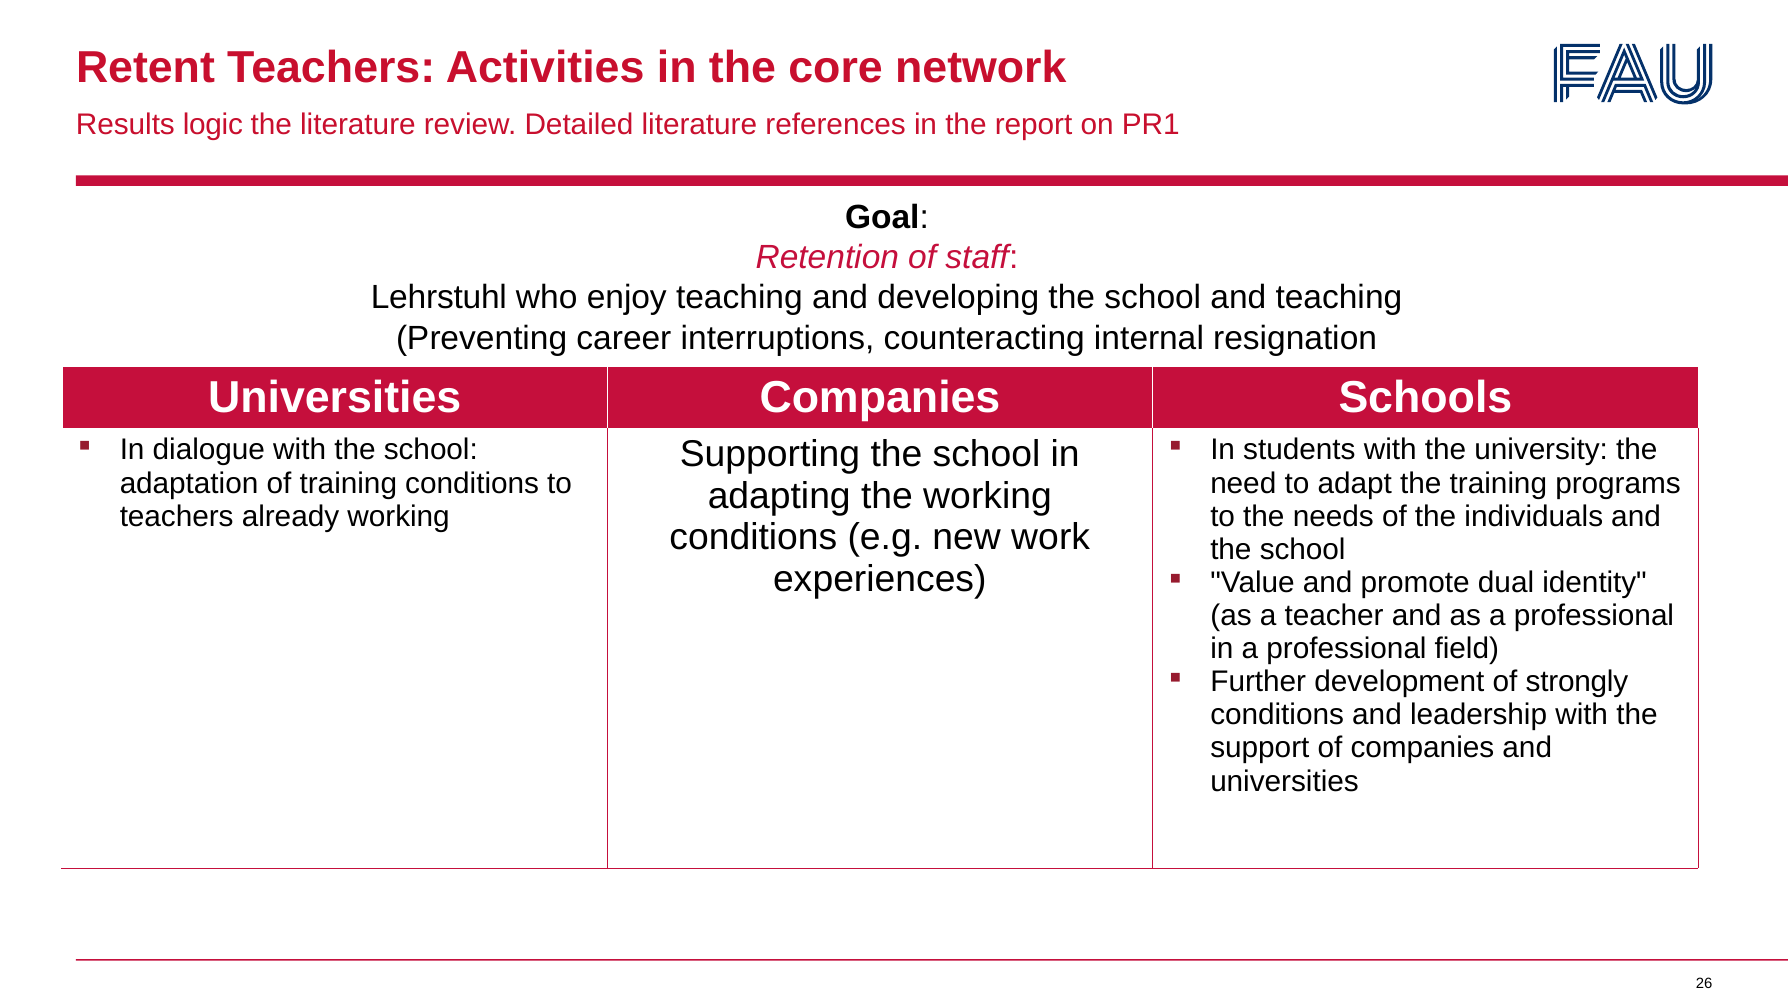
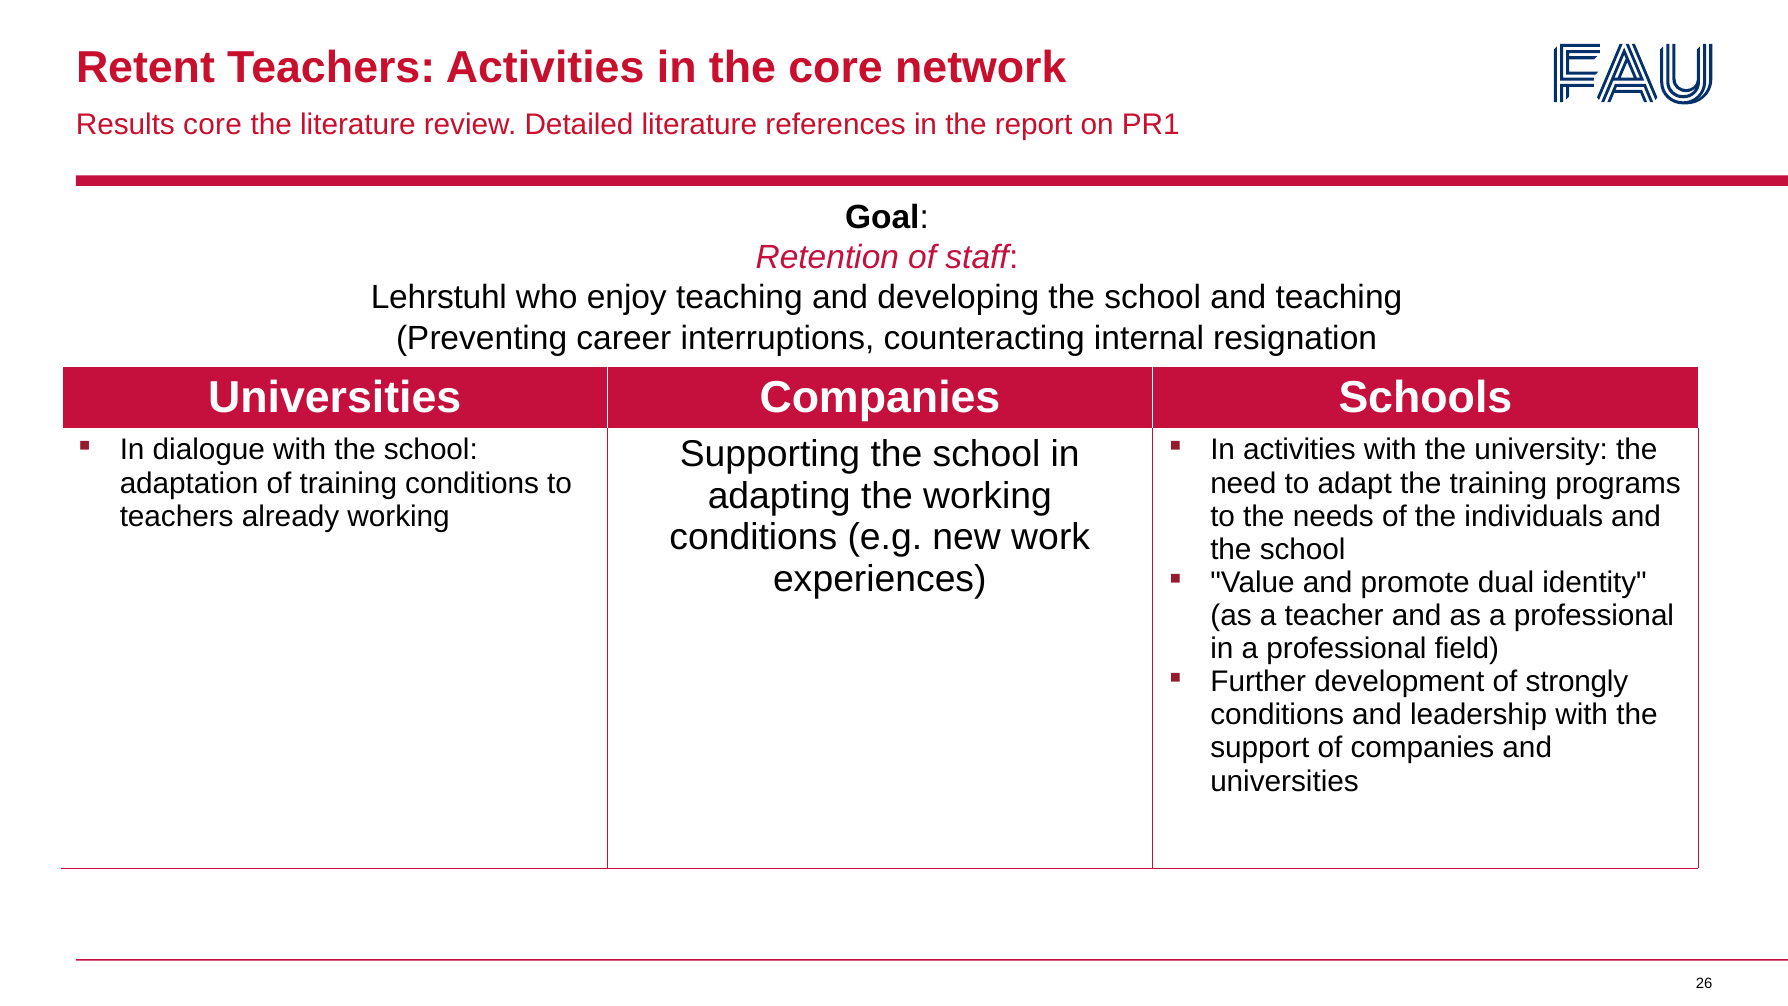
Results logic: logic -> core (213, 124)
In students: students -> activities (1299, 450)
